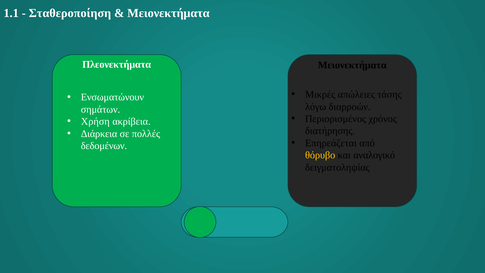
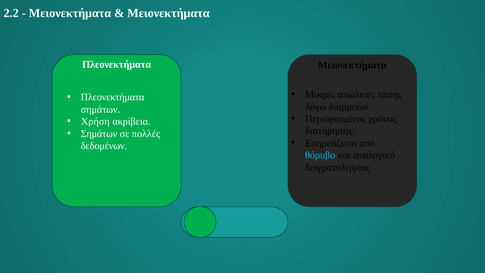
1.1: 1.1 -> 2.2 (11, 13)
Σταθεροποίηση: Σταθεροποίηση -> Μειονεκτήματα (70, 13)
Ενσωματώνουν: Ενσωματώνουν -> Πλεονεκτήματα (112, 97)
Διάρκεια: Διάρκεια -> Σημάτων (99, 134)
θόρυβο colour: yellow -> light blue (320, 155)
